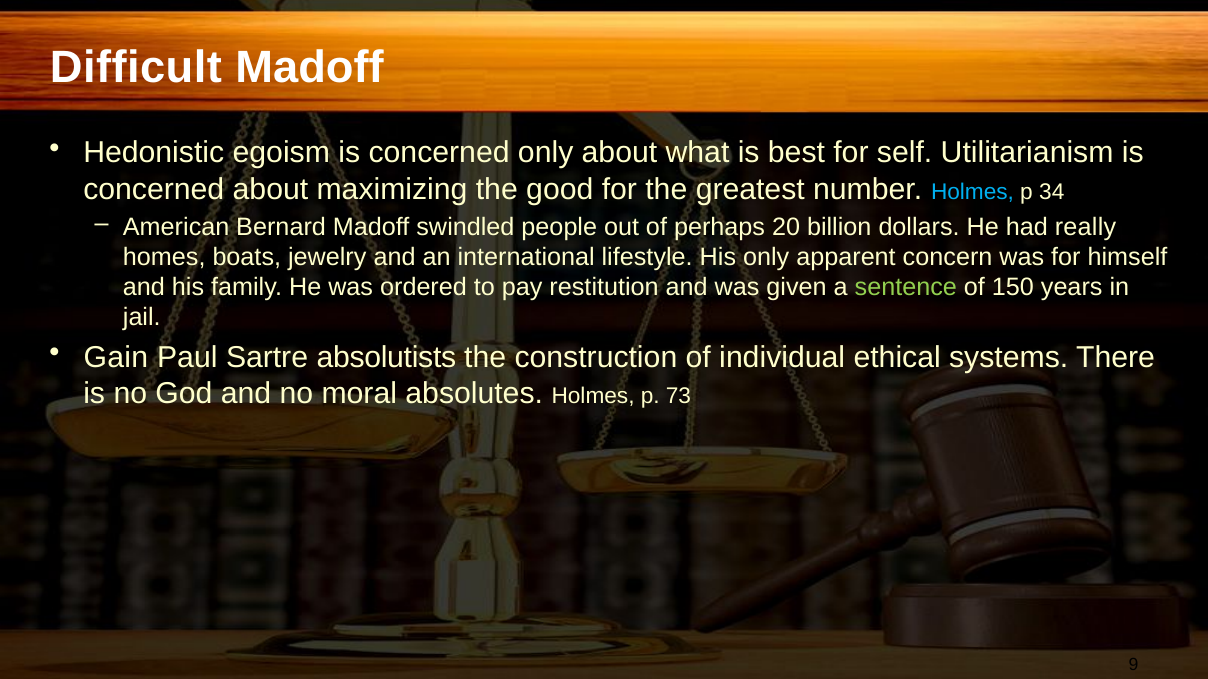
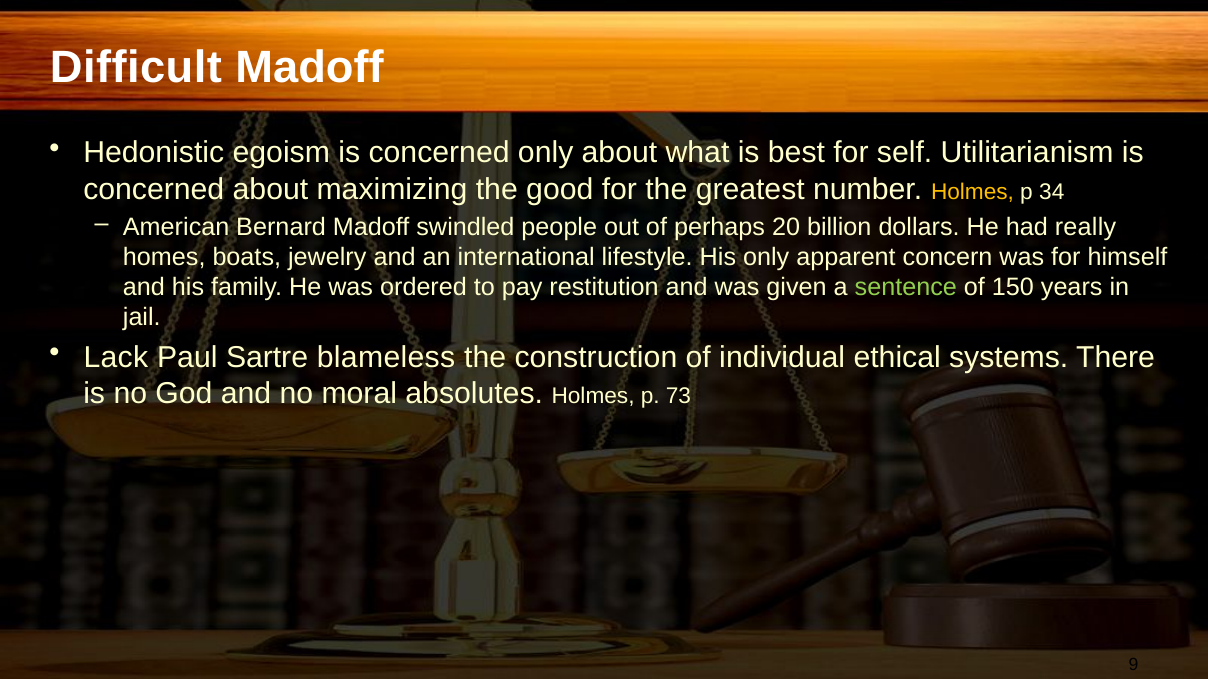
Holmes colour: light blue -> yellow (973, 192)
Gain: Gain -> Lack (116, 357)
absolutists: absolutists -> blameless (386, 357)
